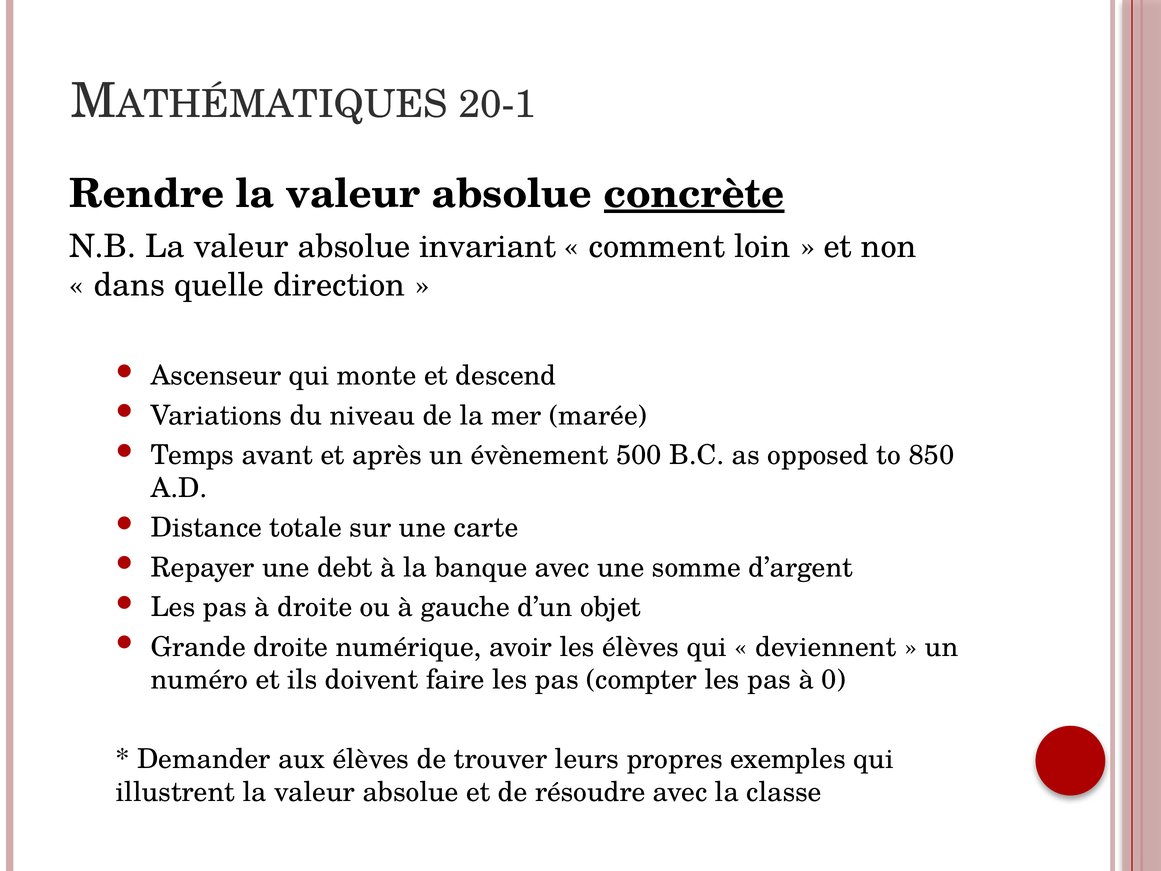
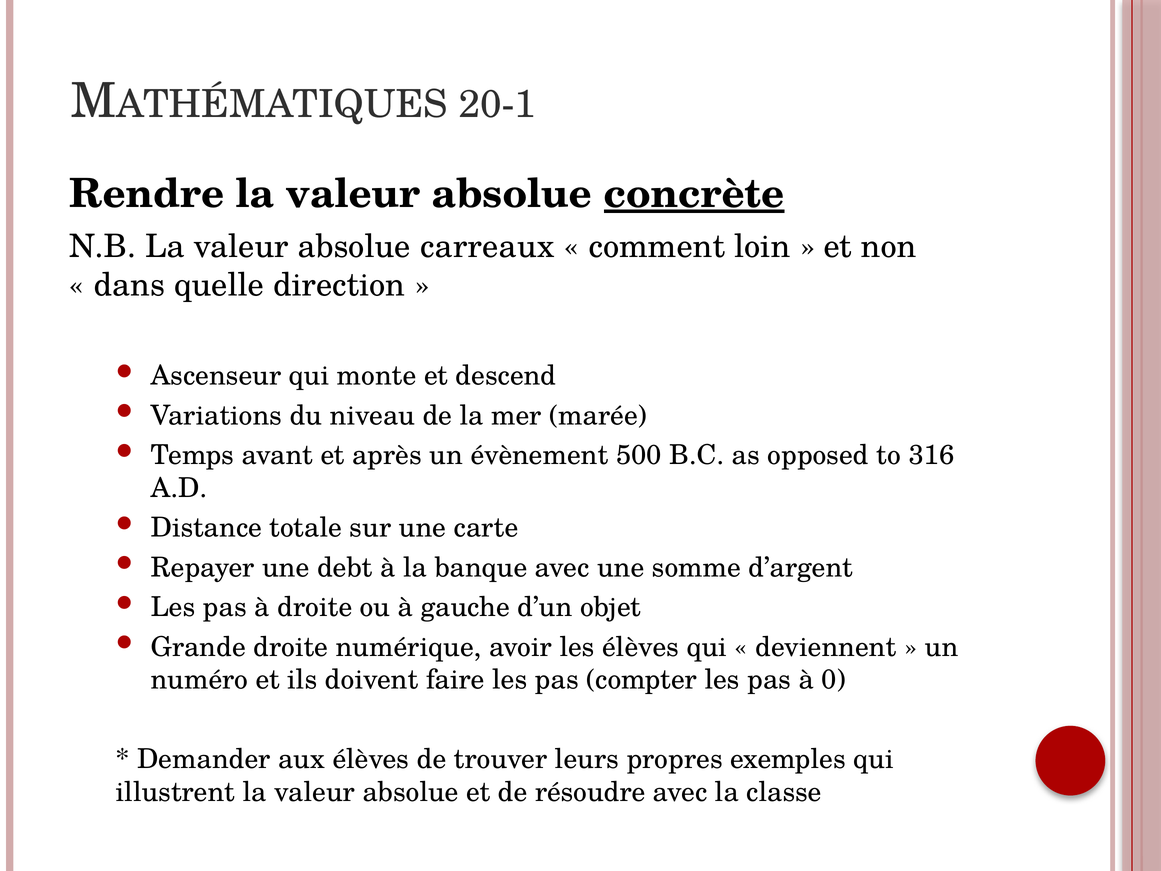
invariant: invariant -> carreaux (487, 246)
850: 850 -> 316 (931, 455)
